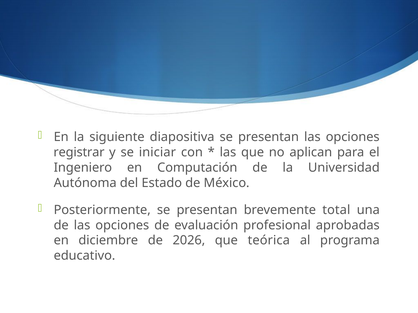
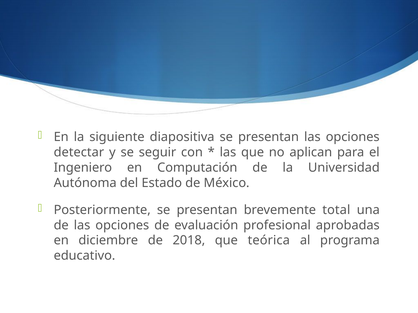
registrar: registrar -> detectar (79, 153)
iniciar: iniciar -> seguir (158, 153)
2026: 2026 -> 2018 (189, 241)
